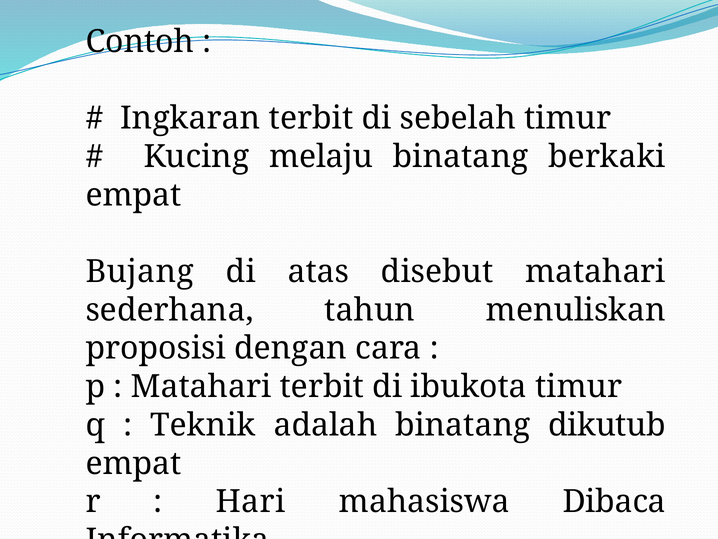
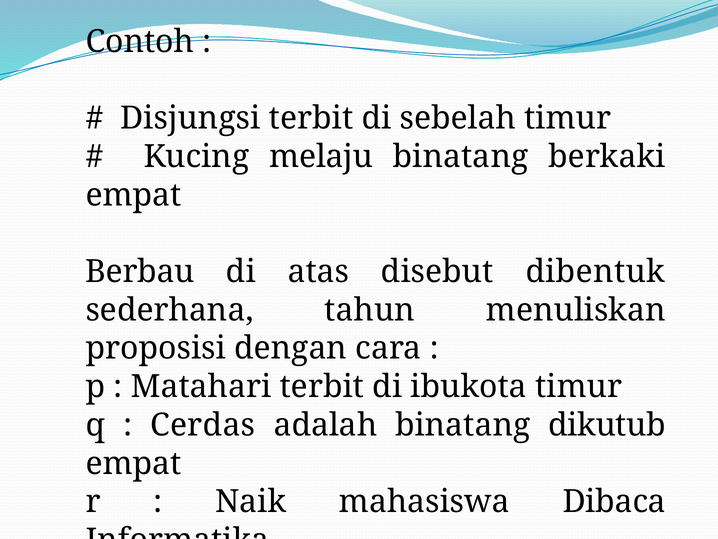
Ingkaran: Ingkaran -> Disjungsi (190, 118)
Bujang: Bujang -> Berbau (140, 272)
disebut matahari: matahari -> dibentuk (595, 272)
Teknik: Teknik -> Cerdas (203, 425)
Hari: Hari -> Naik (251, 501)
